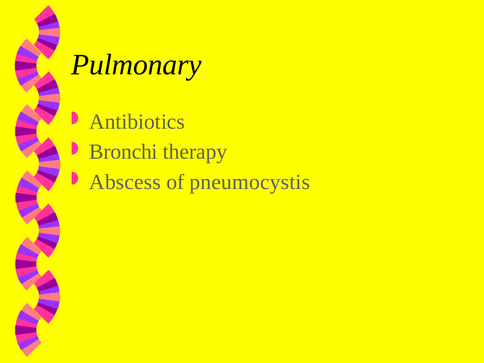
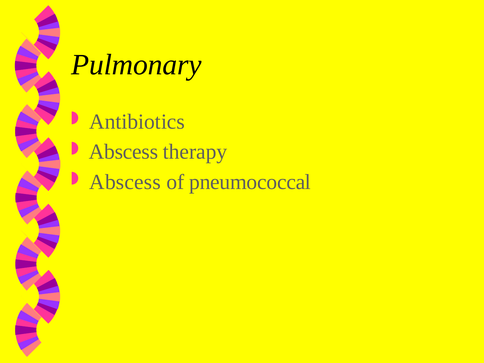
Bronchi: Bronchi -> Abscess (123, 152)
pneumocystis: pneumocystis -> pneumococcal (250, 182)
